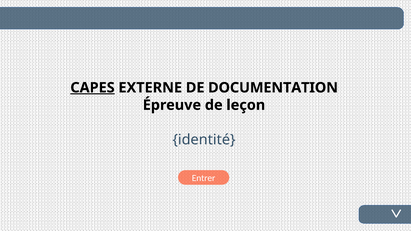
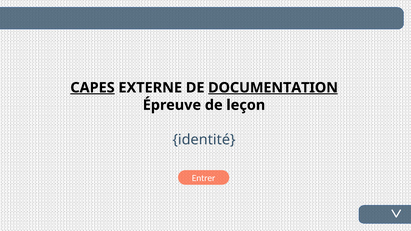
DOCUMENTATION underline: none -> present (273, 88)
